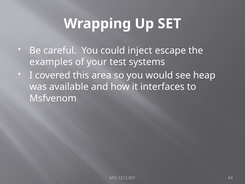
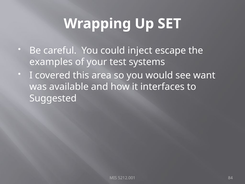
heap: heap -> want (204, 75)
Msfvenom: Msfvenom -> Suggested (53, 98)
